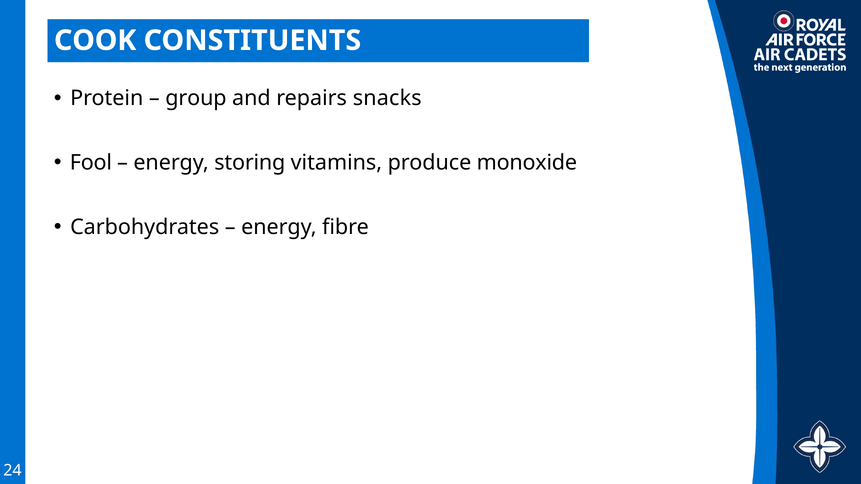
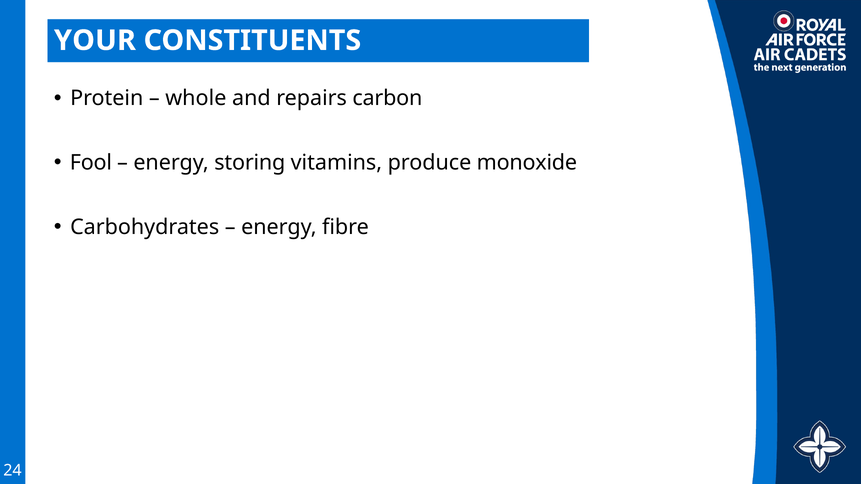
COOK: COOK -> YOUR (95, 41)
group: group -> whole (196, 98)
snacks: snacks -> carbon (387, 98)
